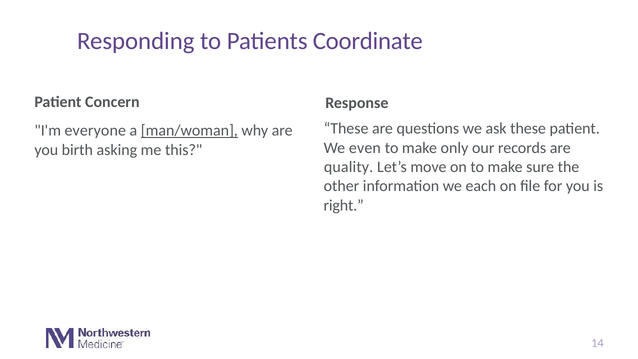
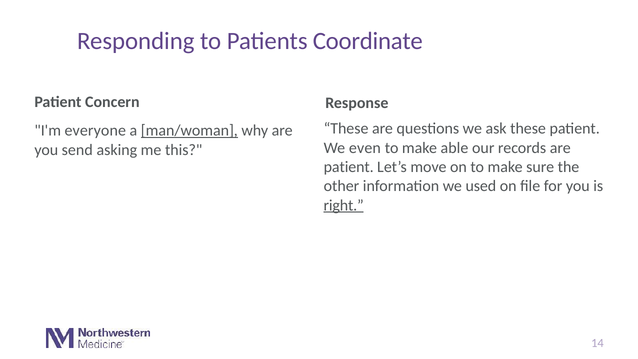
only: only -> able (454, 148)
birth: birth -> send (77, 150)
quality: quality -> patient (349, 167)
each: each -> used (481, 186)
right underline: none -> present (344, 205)
